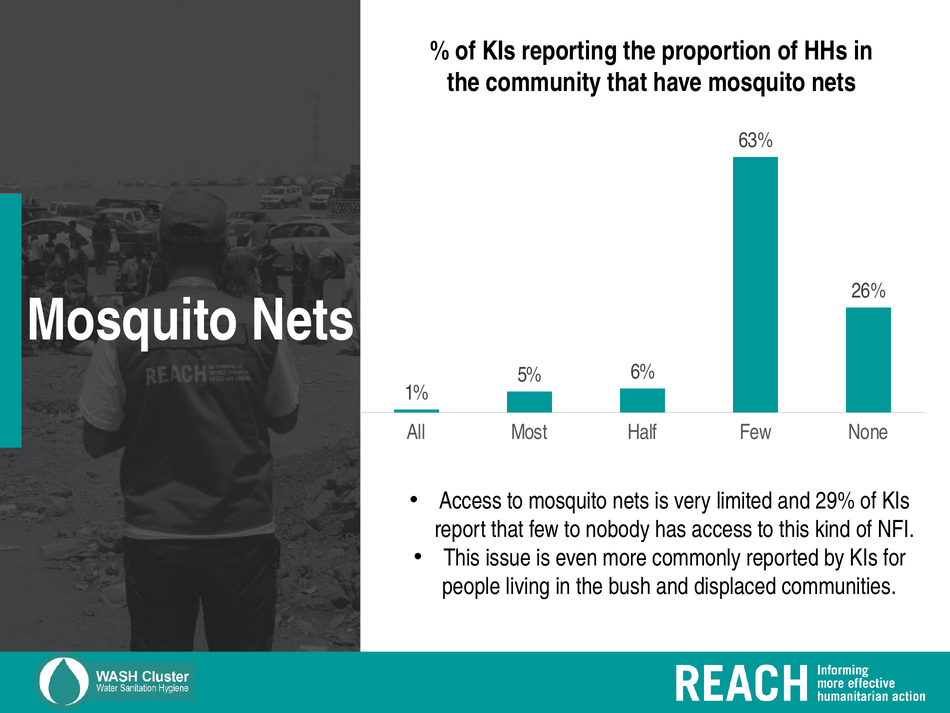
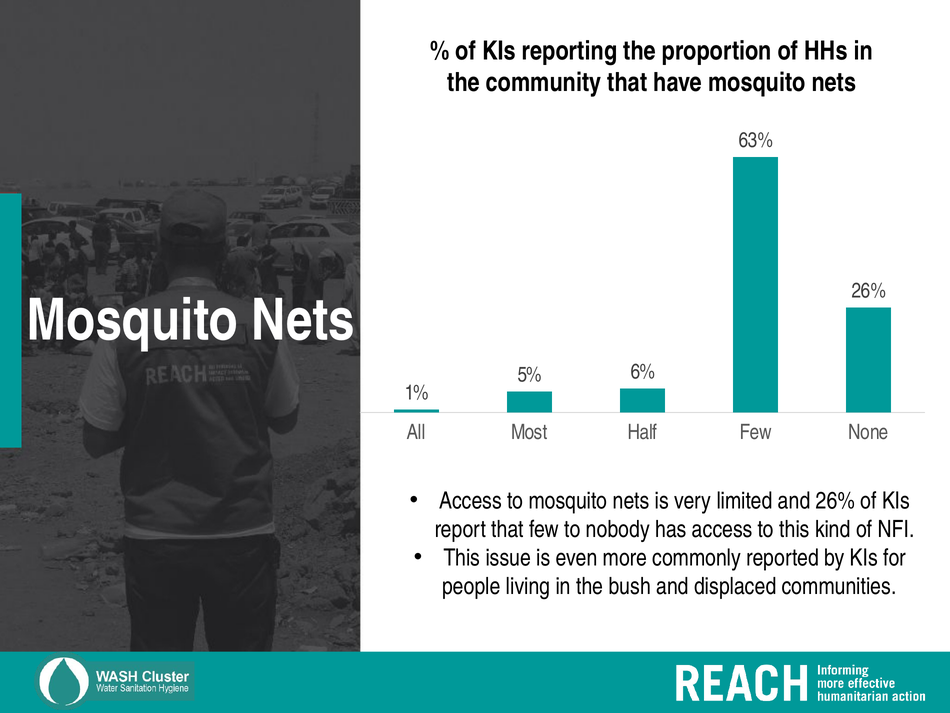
and 29%: 29% -> 26% (835, 500)
